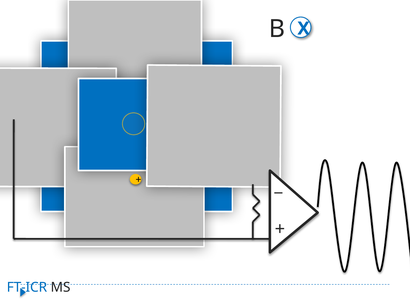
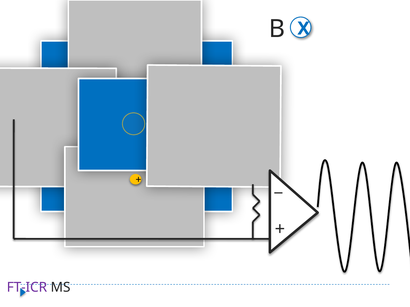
FT-ICR colour: blue -> purple (27, 288)
